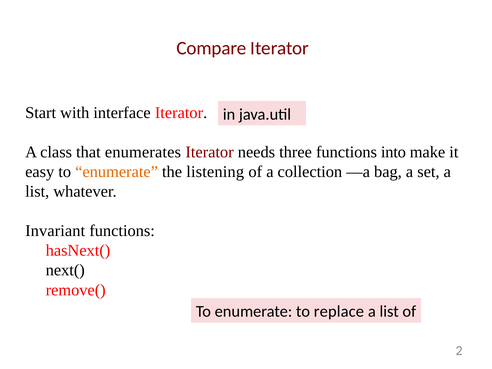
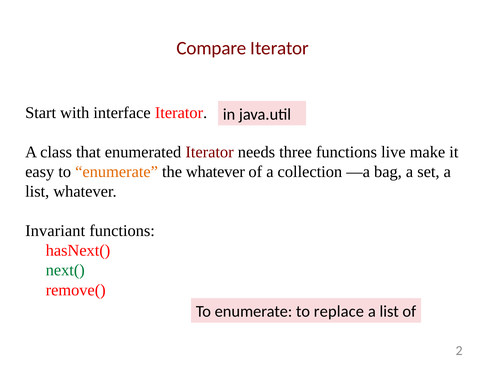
enumerates: enumerates -> enumerated (143, 152)
into: into -> live (393, 152)
the listening: listening -> whatever (215, 172)
next( colour: black -> green (65, 270)
